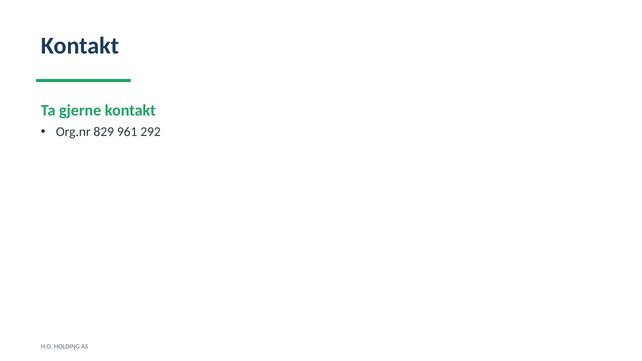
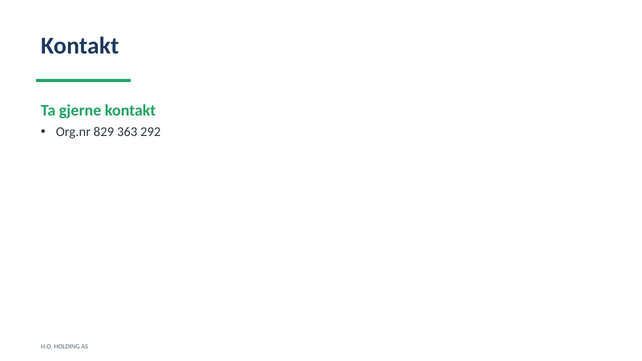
961: 961 -> 363 (127, 132)
